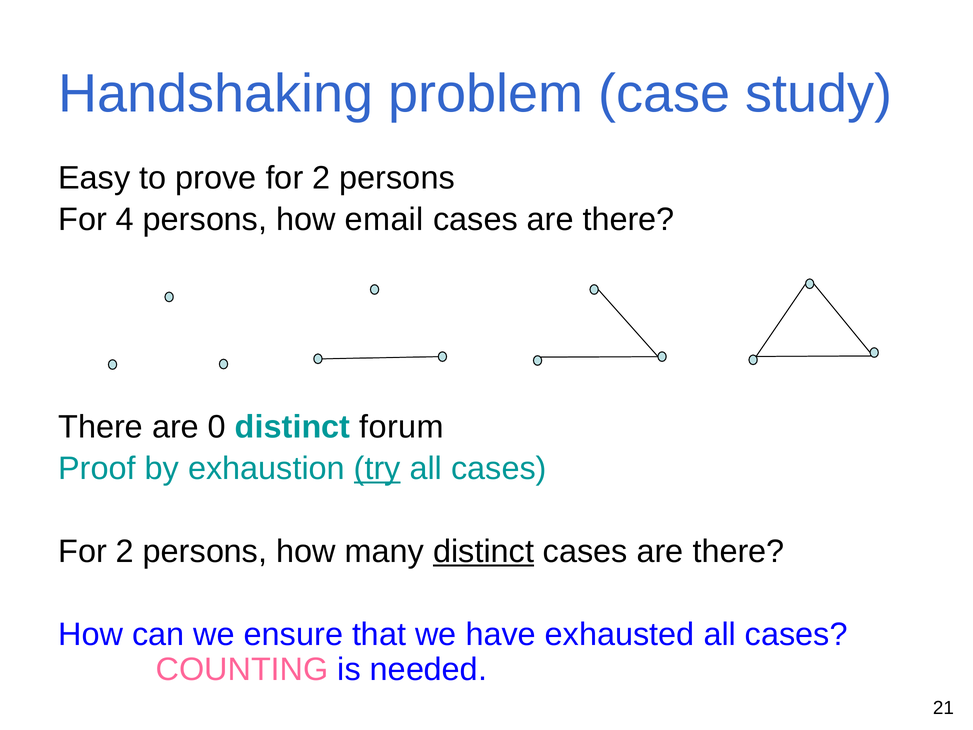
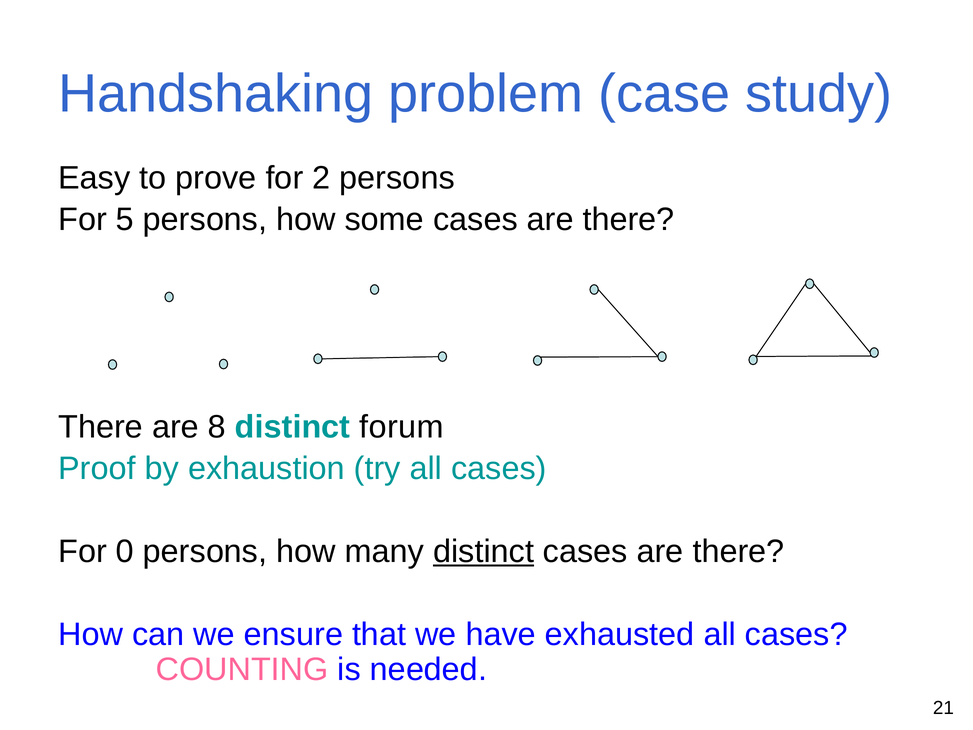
4: 4 -> 5 (125, 219)
email: email -> some (384, 219)
0: 0 -> 8 (217, 427)
try underline: present -> none (377, 468)
2: 2 -> 0 (125, 551)
